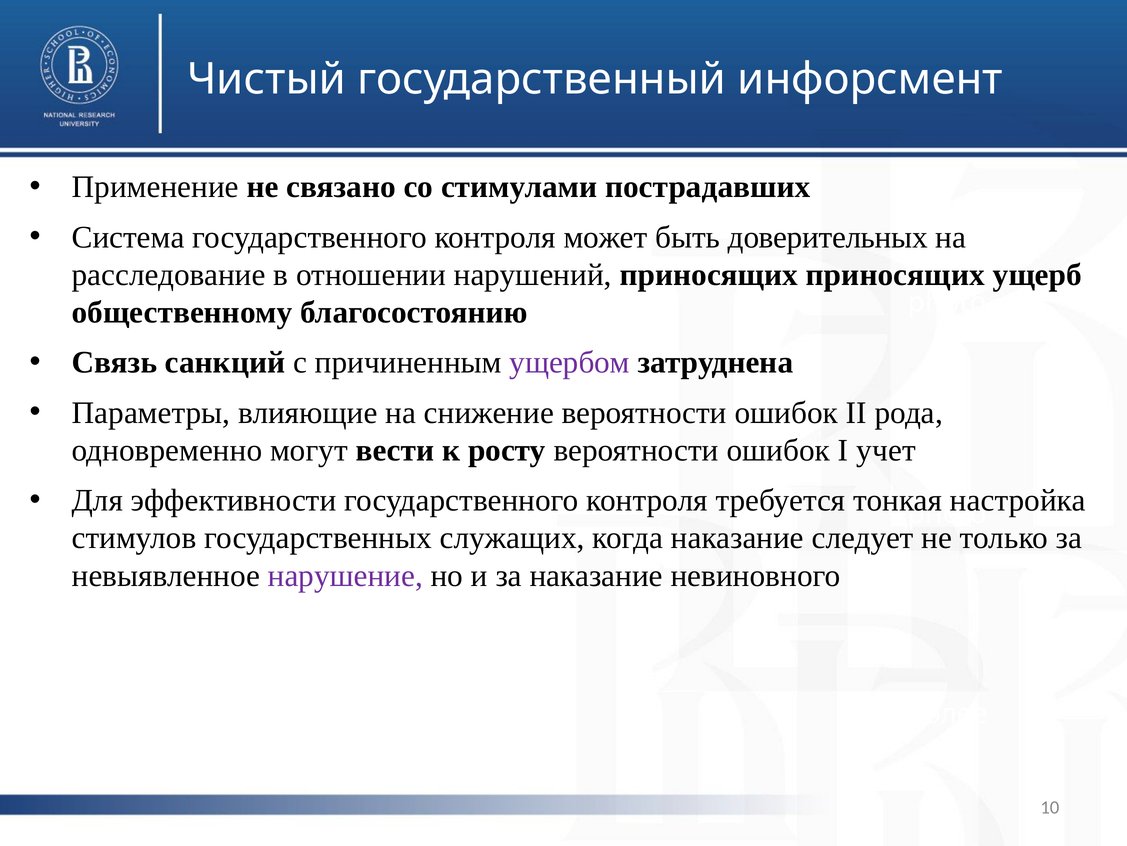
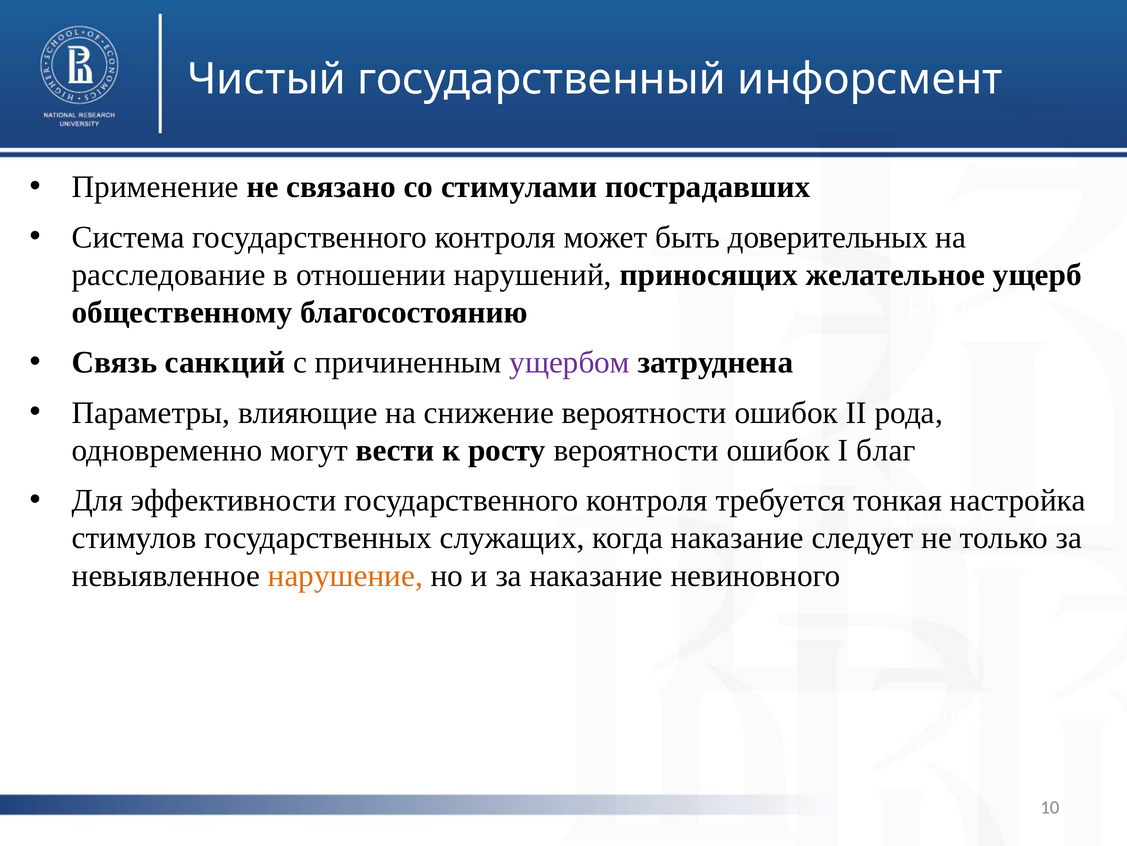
приносящих приносящих: приносящих -> желательное (895, 275)
учет: учет -> благ (886, 450)
нарушение colour: purple -> orange (345, 575)
